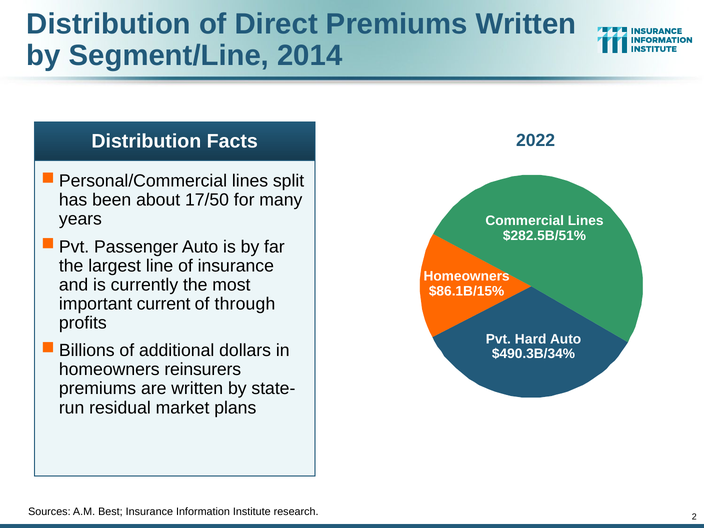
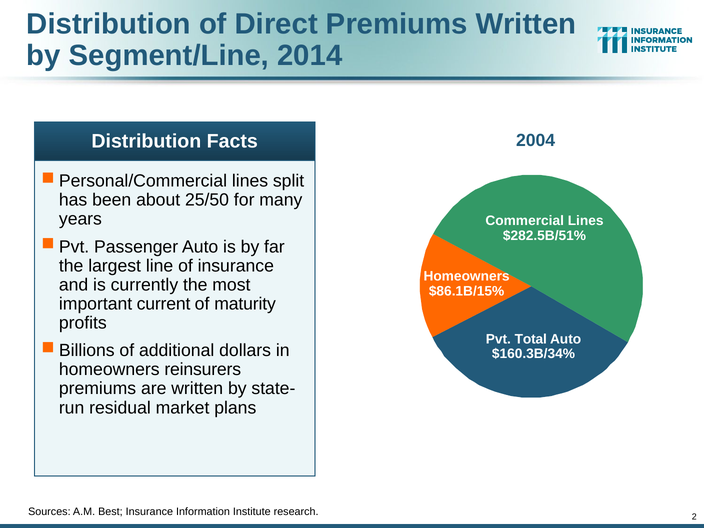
2022: 2022 -> 2004 (536, 140)
17/50: 17/50 -> 25/50 (207, 200)
through: through -> maturity (245, 304)
Hard: Hard -> Total (531, 339)
$490.3B/34%: $490.3B/34% -> $160.3B/34% (533, 354)
